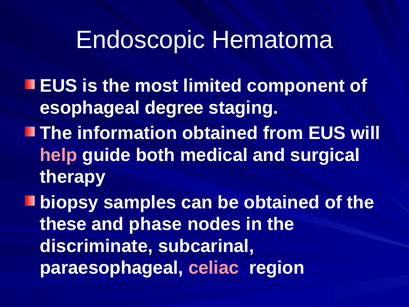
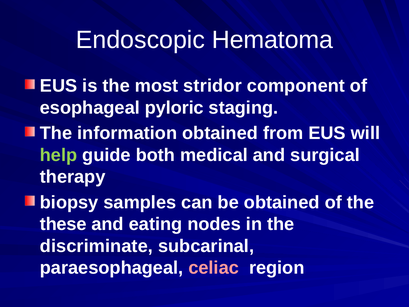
limited: limited -> stridor (213, 86)
degree: degree -> pyloric (174, 108)
help colour: pink -> light green (59, 155)
phase: phase -> eating (156, 224)
